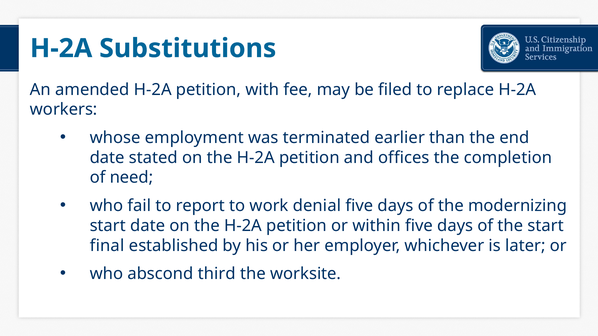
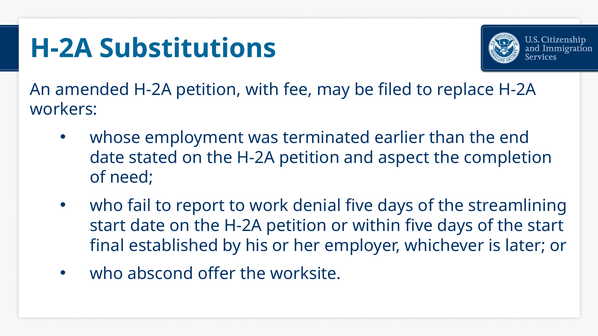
offices: offices -> aspect (404, 158)
modernizing: modernizing -> streamlining (518, 206)
third: third -> offer (217, 274)
